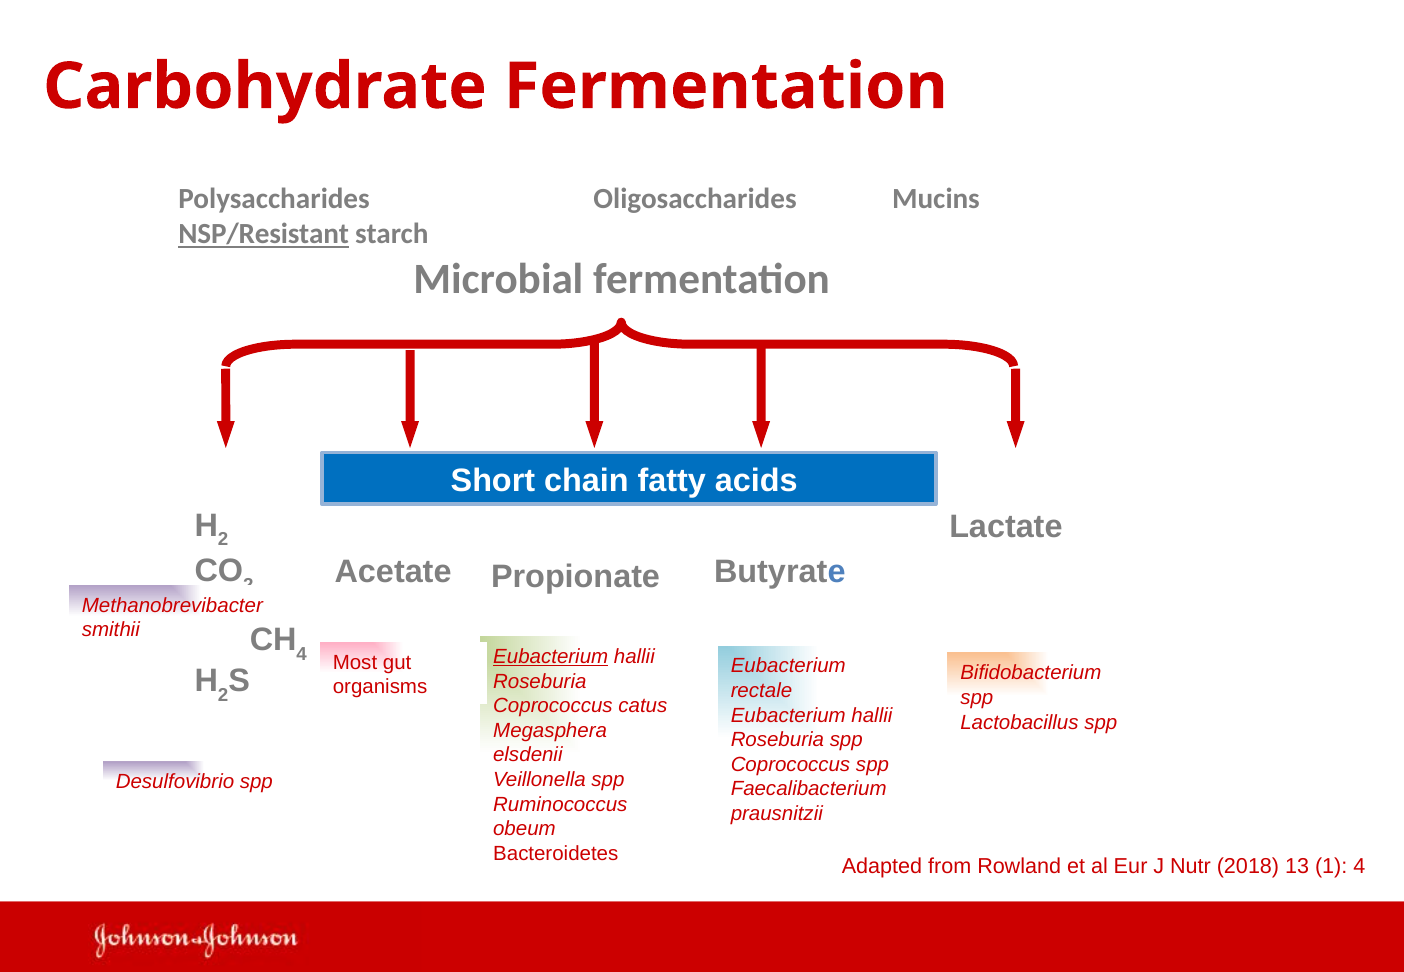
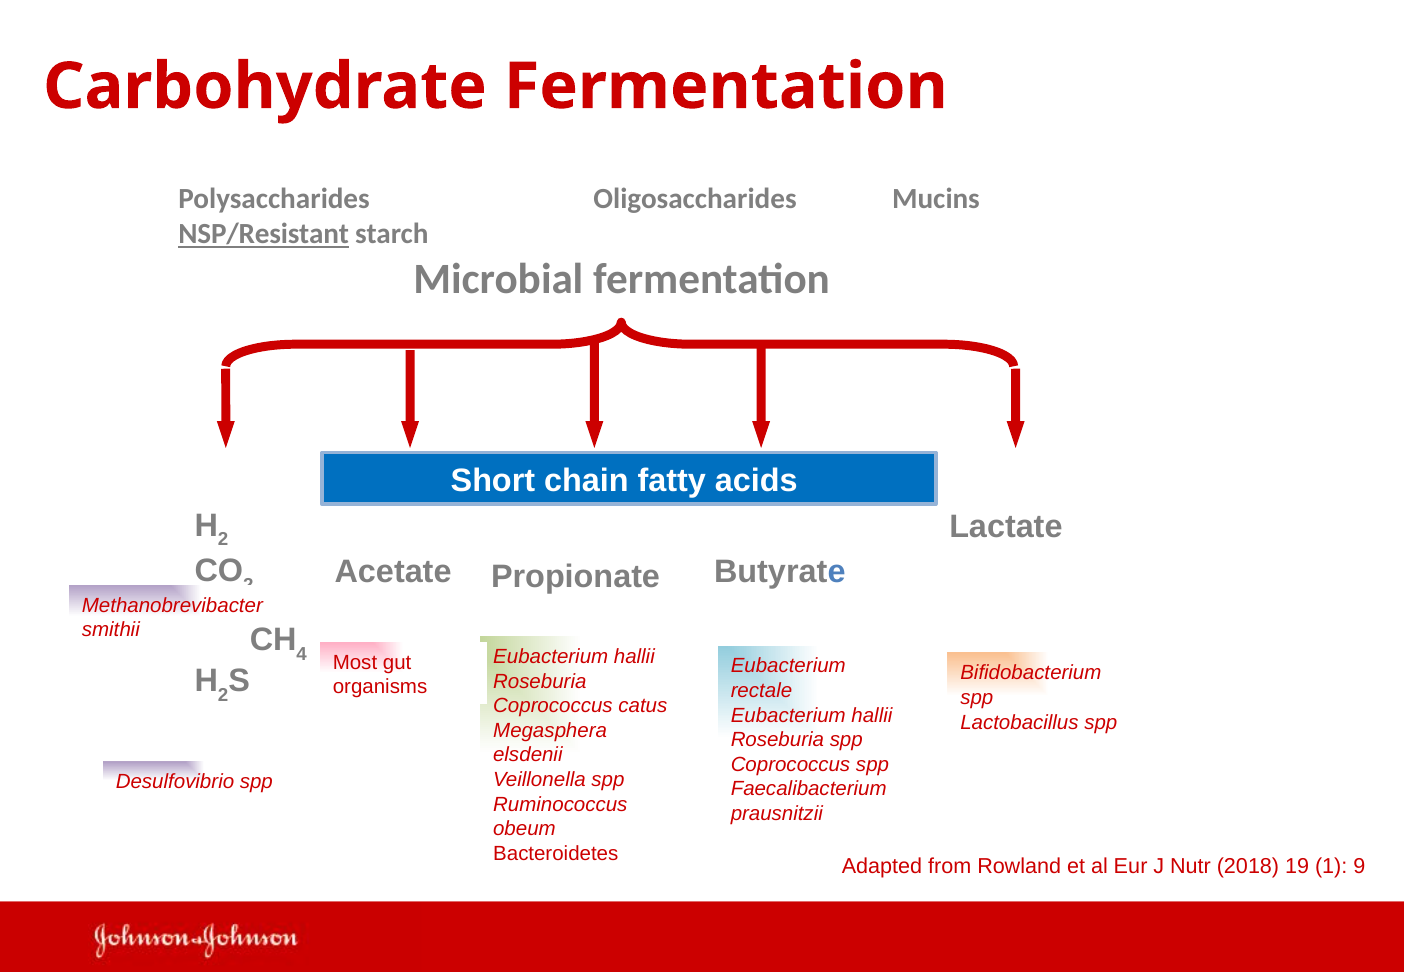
Eubacterium underline: present -> none (551, 657)
13: 13 -> 19 (1297, 866)
1 4: 4 -> 9 (1359, 866)
